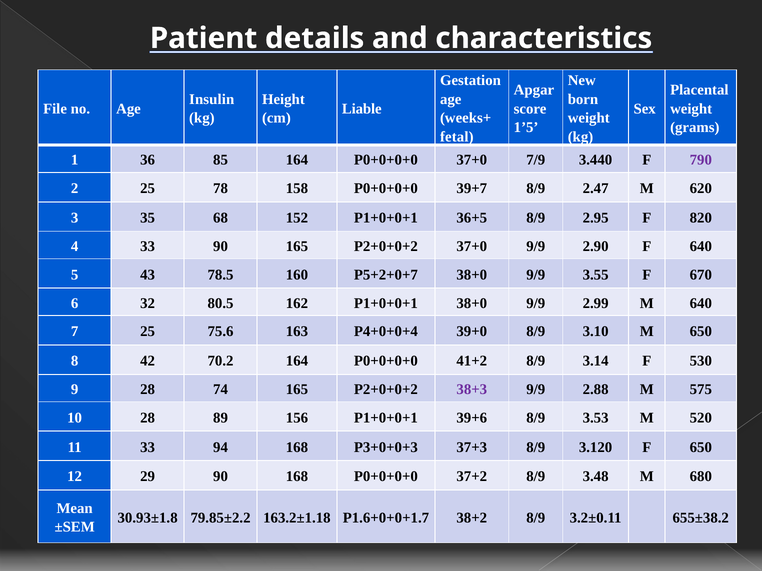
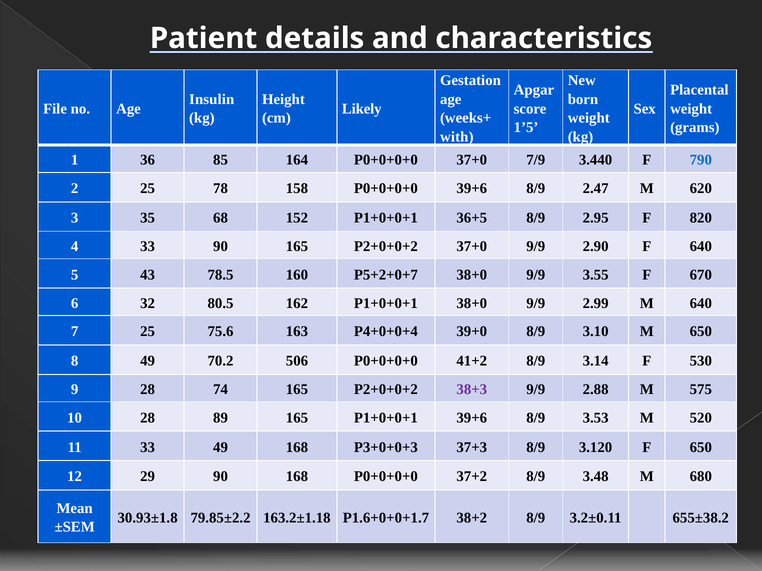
Liable: Liable -> Likely (362, 109)
fetal: fetal -> with (457, 137)
790 colour: purple -> blue (701, 160)
P0+0+0+0 39+7: 39+7 -> 39+6 (472, 189)
8 42: 42 -> 49 (148, 361)
70.2 164: 164 -> 506 (297, 361)
89 156: 156 -> 165 (297, 418)
33 94: 94 -> 49 (221, 448)
